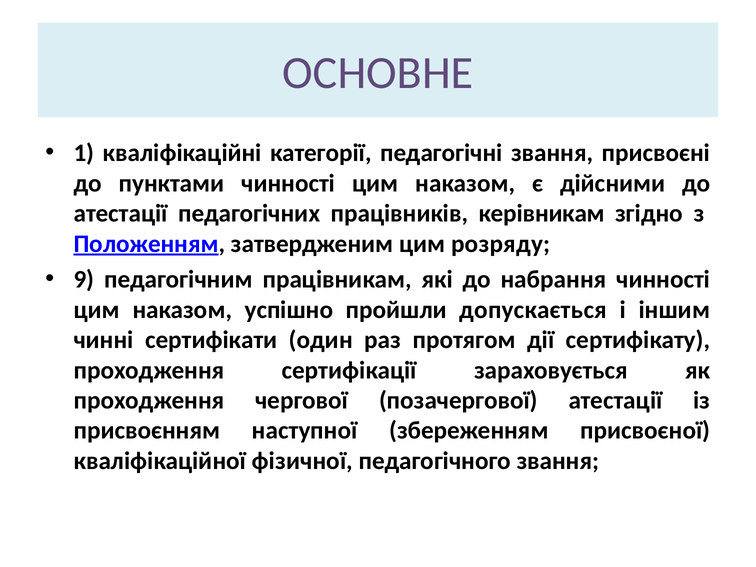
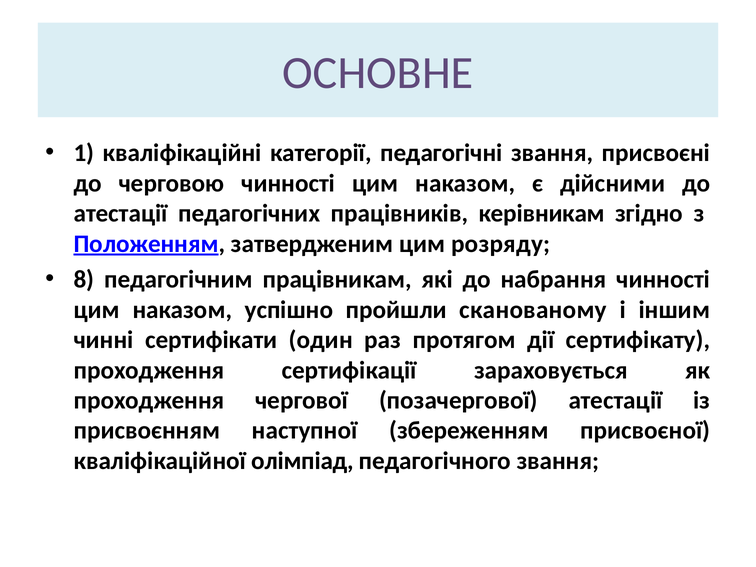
пунктами: пунктами -> черговою (171, 183)
9: 9 -> 8 (84, 279)
допускається: допускається -> сканованому (533, 310)
фізичної: фізичної -> олімпіад (303, 461)
